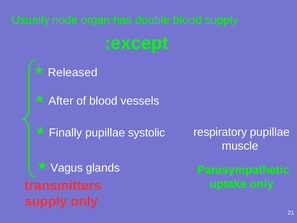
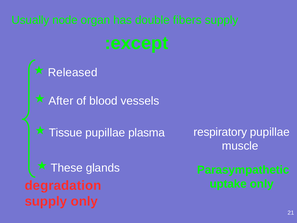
double blood: blood -> fibers (187, 20)
Finally: Finally -> Tissue (66, 133)
systolic: systolic -> plasma (147, 133)
Vagus: Vagus -> These (67, 168)
transmitters: transmitters -> degradation (63, 185)
